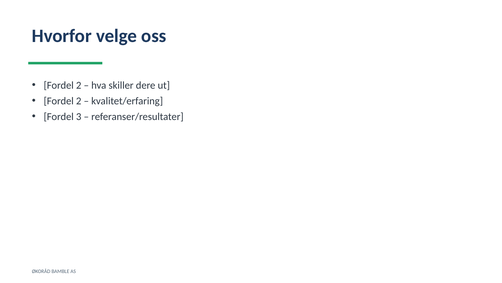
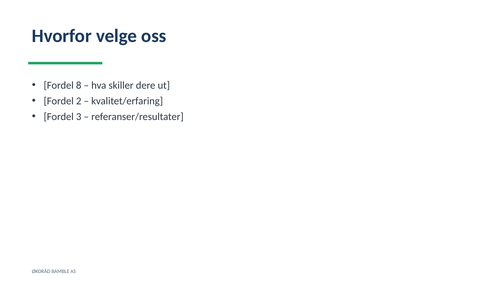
2: 2 -> 8 (79, 85)
